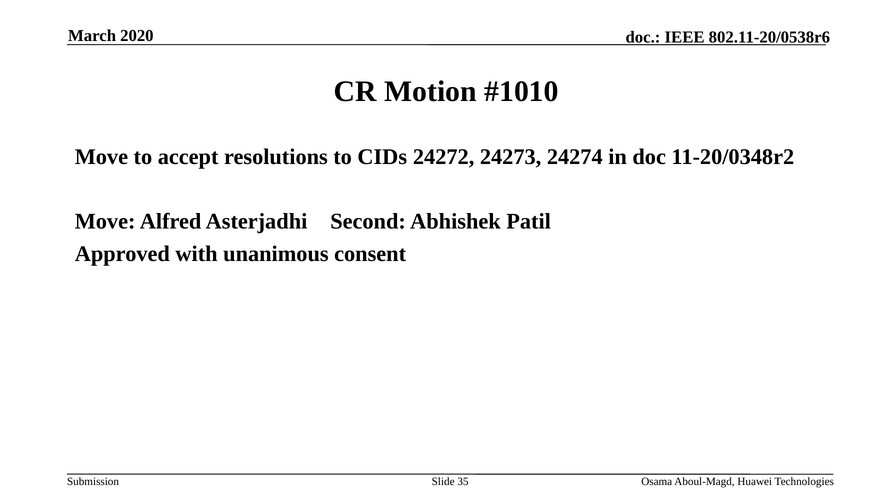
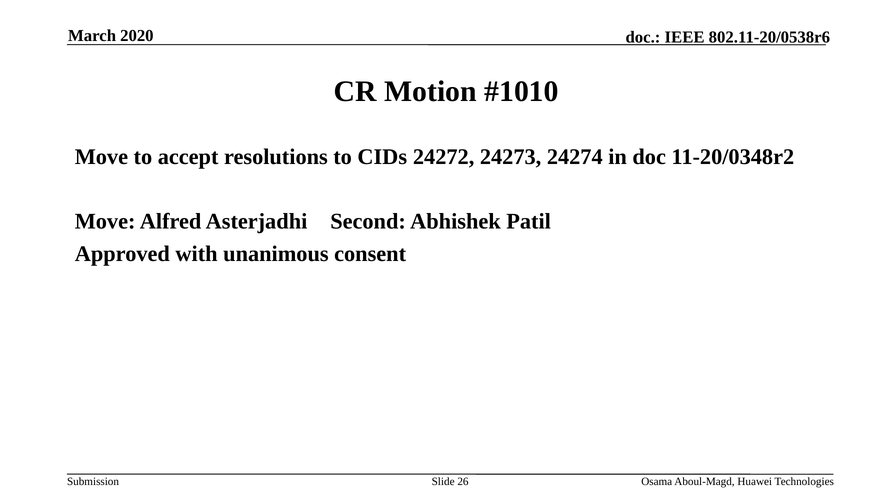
35: 35 -> 26 (463, 482)
